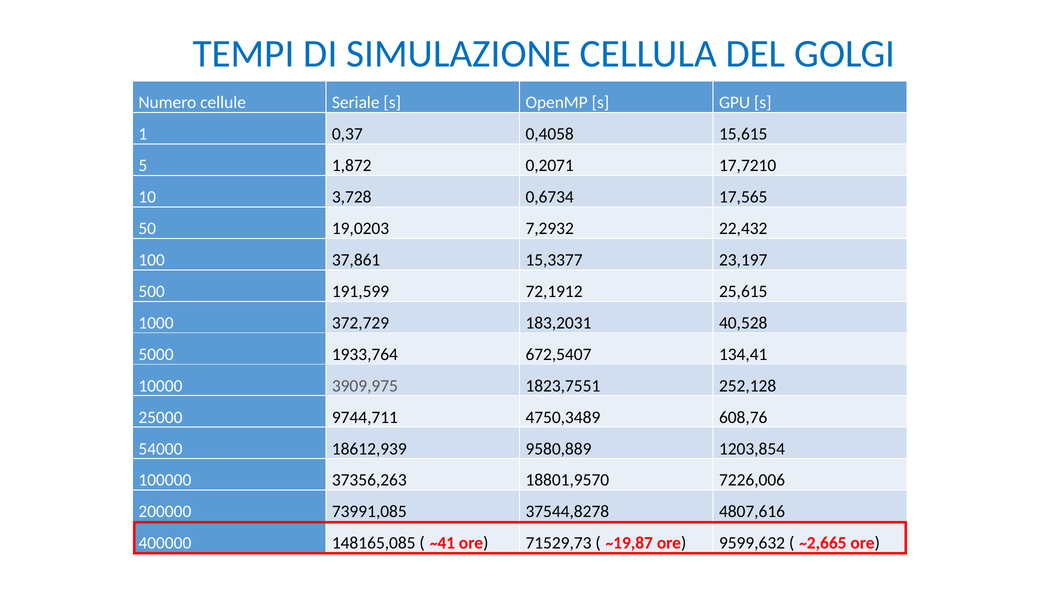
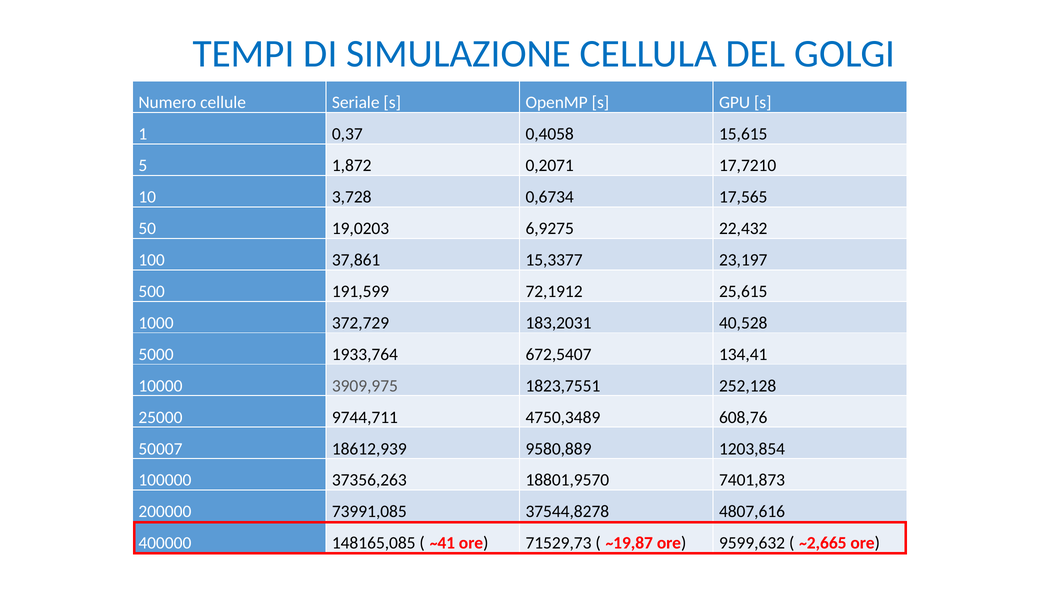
7,2932: 7,2932 -> 6,9275 (550, 228)
54000: 54000 -> 50007 (160, 448)
7226,006: 7226,006 -> 7401,873 (752, 480)
